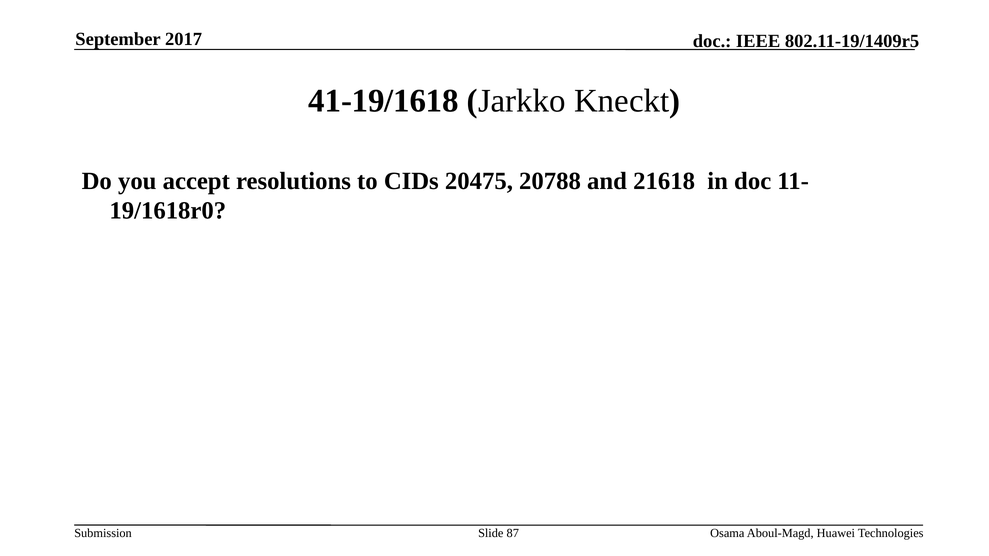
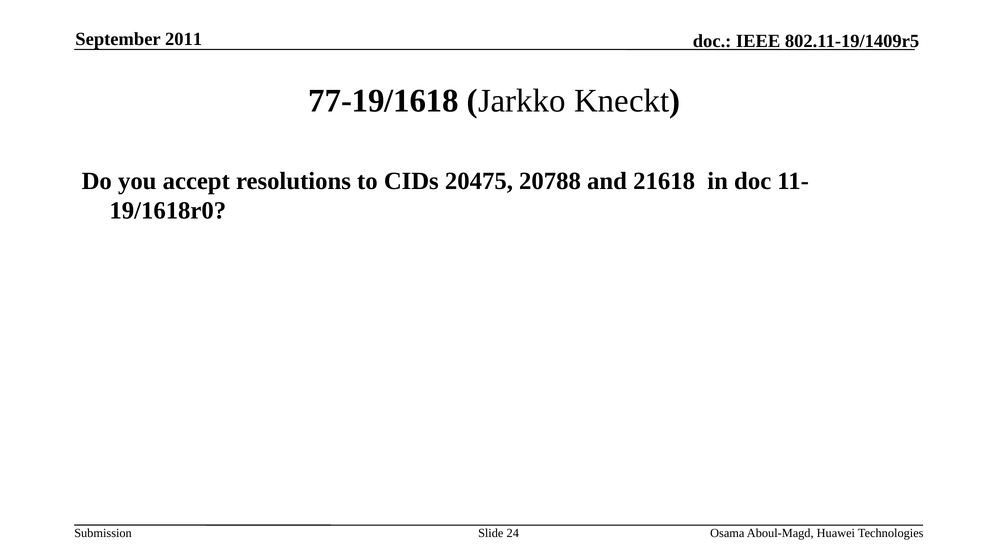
2017: 2017 -> 2011 (184, 39)
41-19/1618: 41-19/1618 -> 77-19/1618 (384, 101)
87: 87 -> 24 (513, 534)
